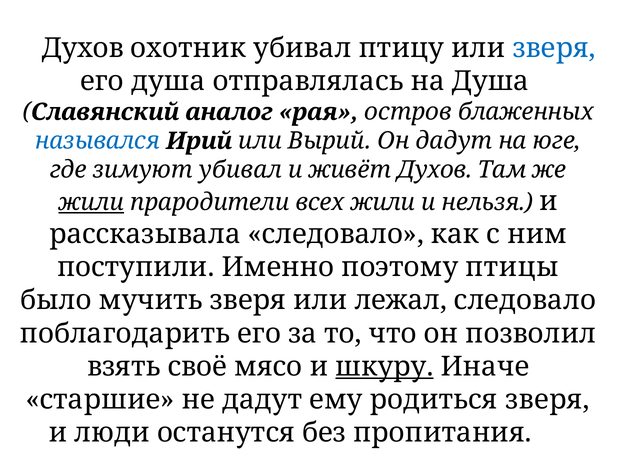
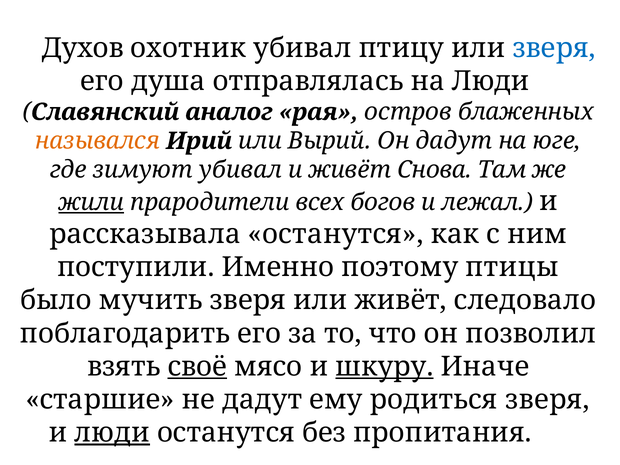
на Душа: Душа -> Люди (491, 81)
назывался colour: blue -> orange (98, 141)
живёт Духов: Духов -> Снова (435, 170)
всех жили: жили -> богов (383, 202)
нельзя: нельзя -> лежал (487, 202)
рассказывала следовало: следовало -> останутся (336, 234)
или лежал: лежал -> живёт (401, 300)
своё underline: none -> present (197, 367)
люди underline: none -> present (112, 433)
